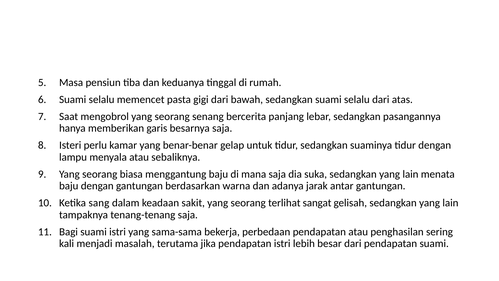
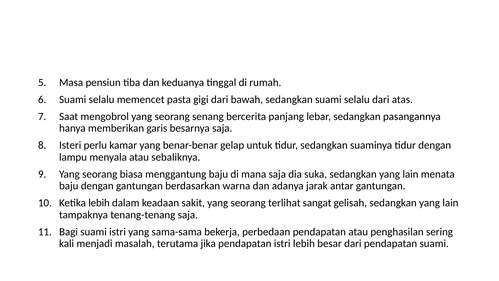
Ketika sang: sang -> lebih (99, 203)
